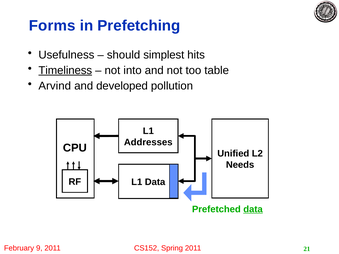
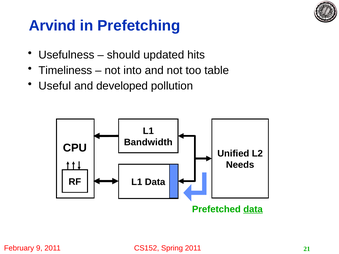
Forms: Forms -> Arvind (52, 26)
simplest: simplest -> updated (164, 55)
Timeliness underline: present -> none (65, 70)
Arvind: Arvind -> Useful (55, 86)
Addresses: Addresses -> Bandwidth (148, 142)
